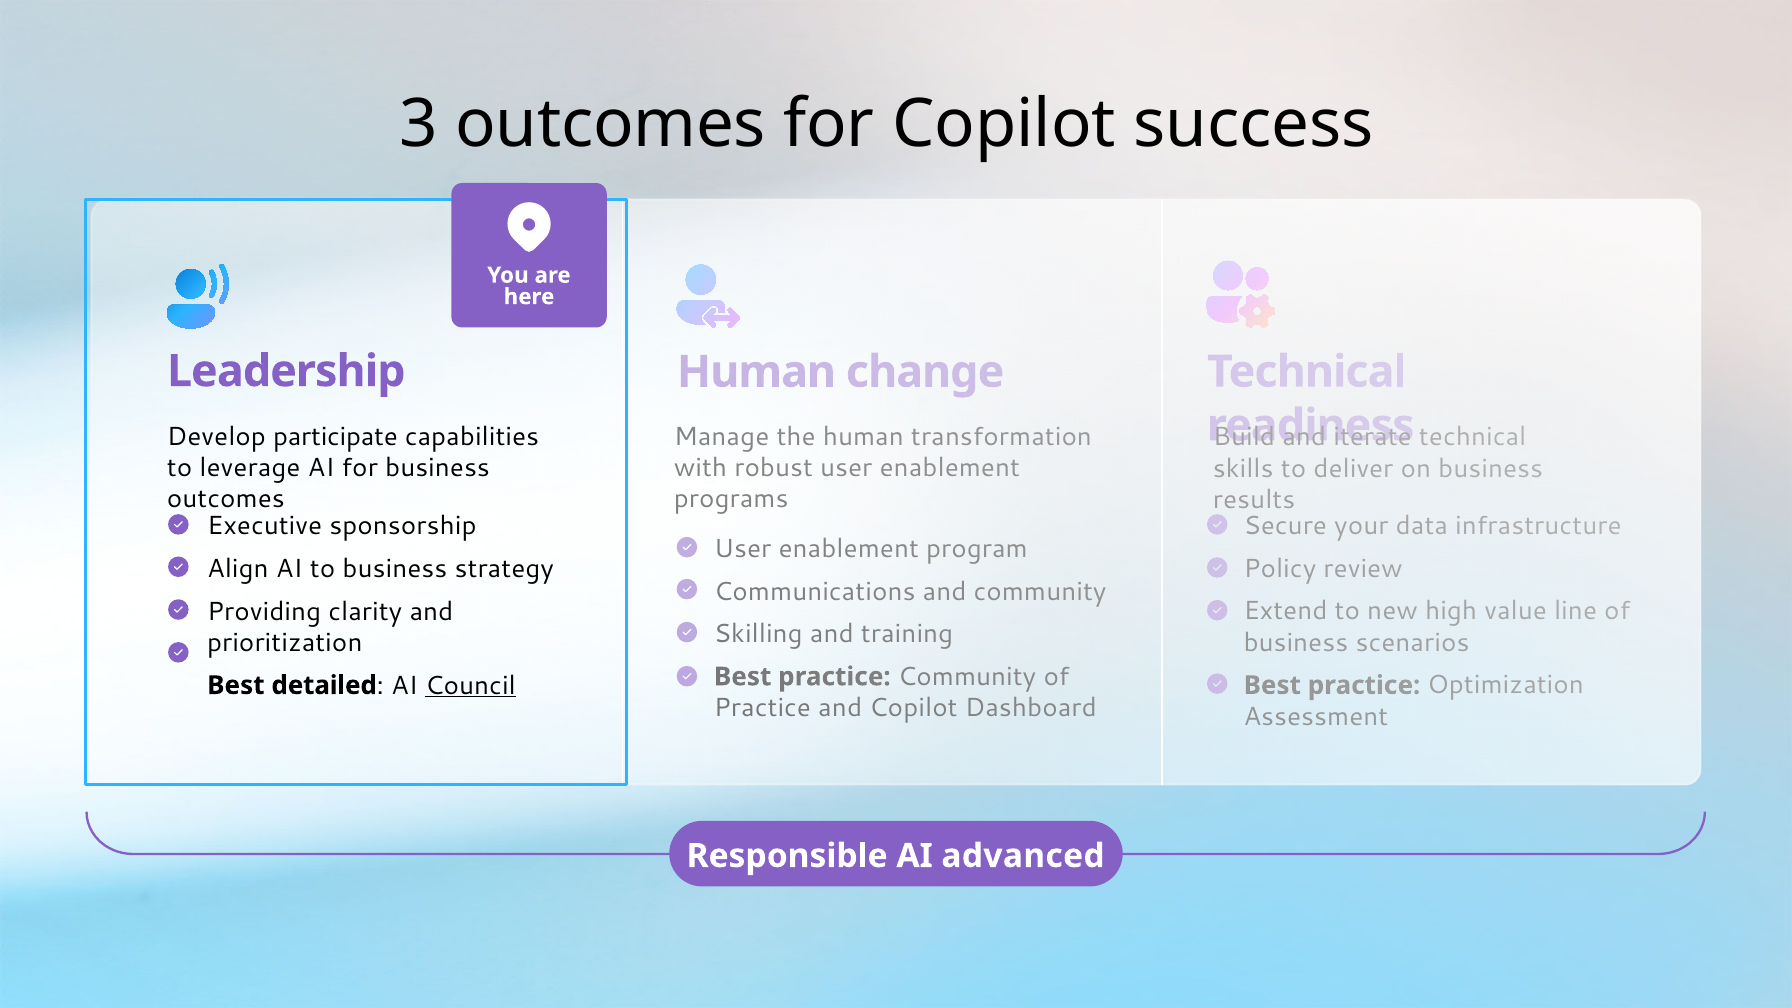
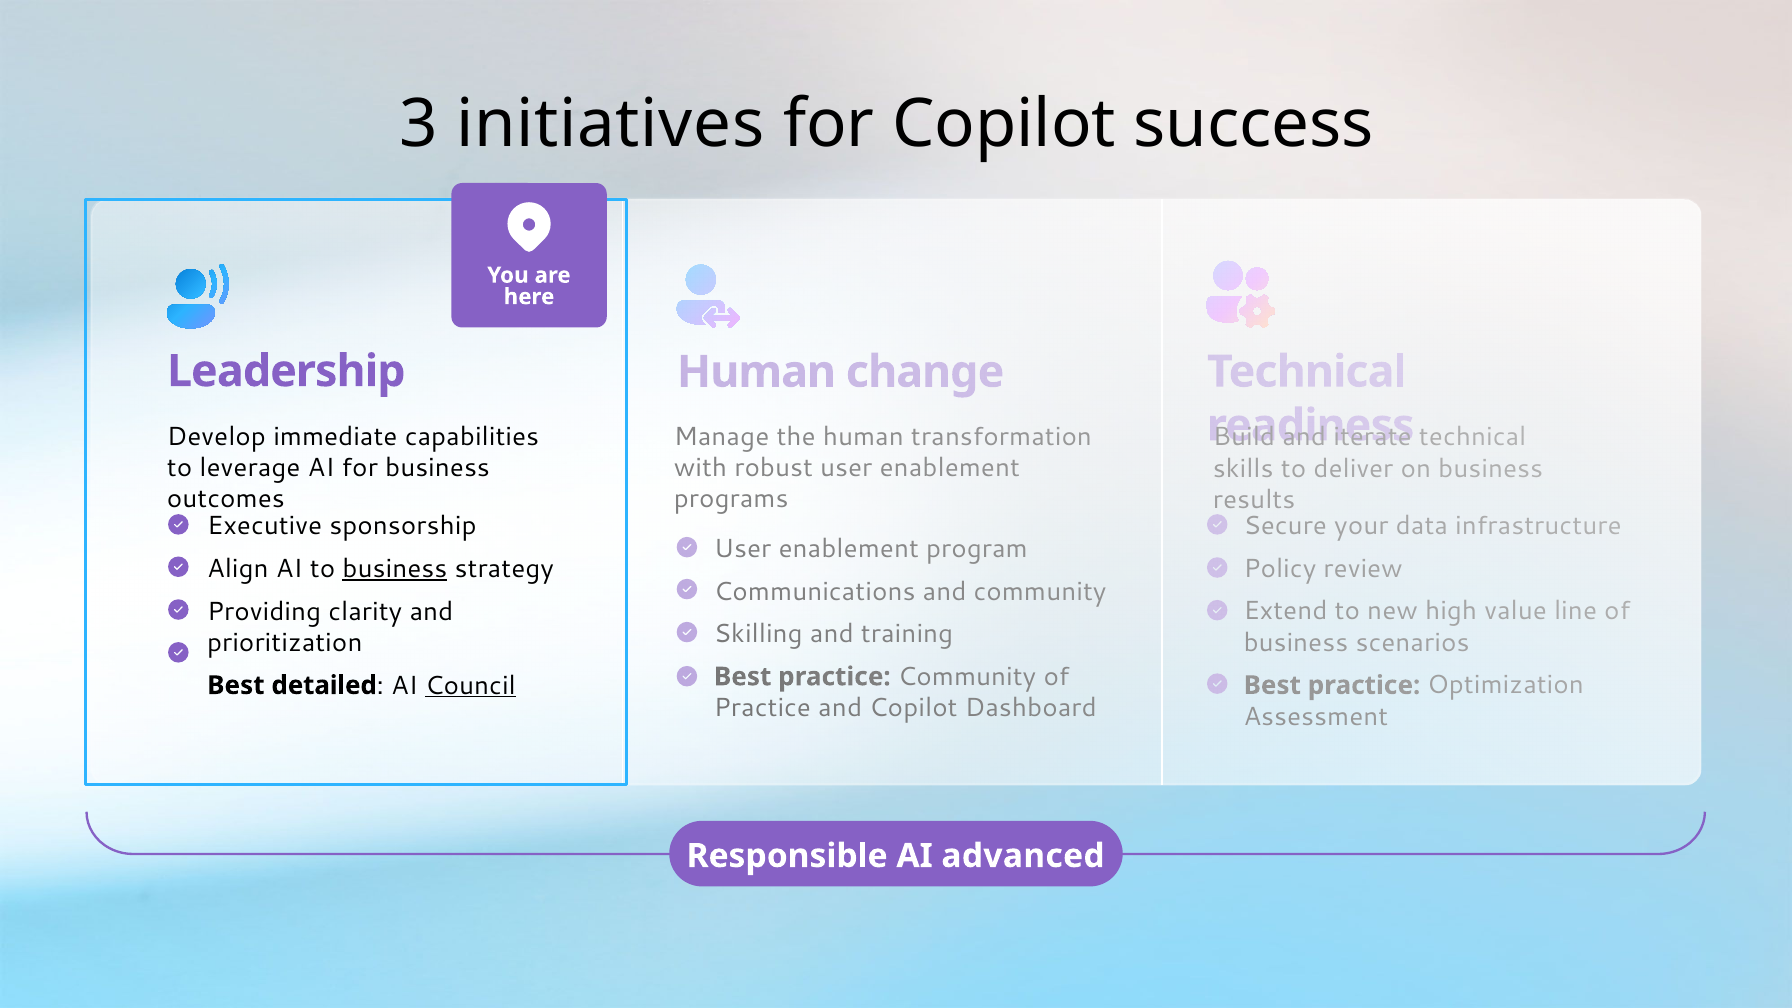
3 outcomes: outcomes -> initiatives (610, 124)
participate: participate -> immediate (335, 436)
business underline: none -> present (395, 569)
